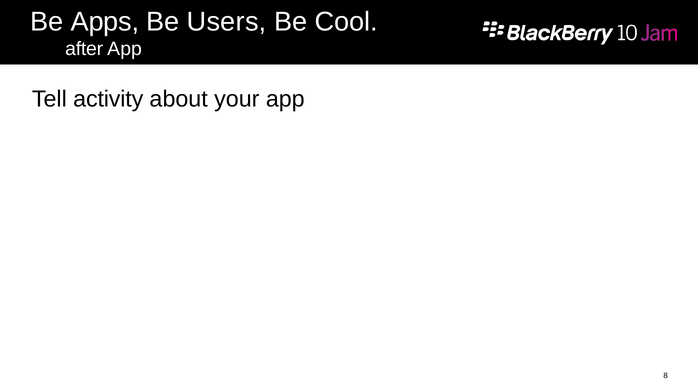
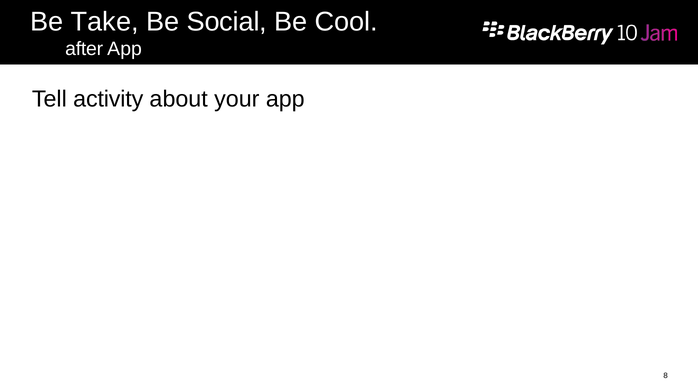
Apps: Apps -> Take (105, 22)
Users: Users -> Social (227, 22)
